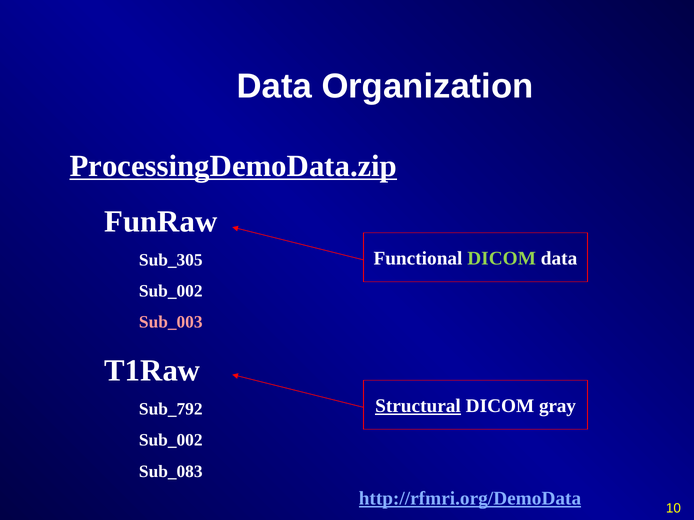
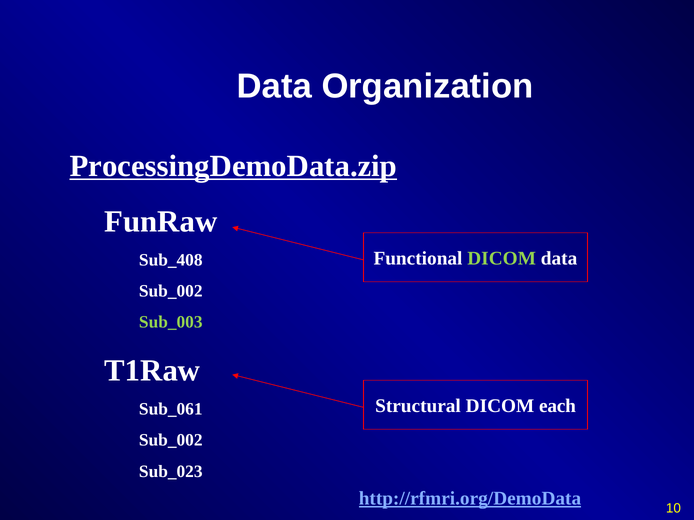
Sub_305: Sub_305 -> Sub_408 (171, 260)
Sub_003 colour: pink -> light green (171, 323)
Structural underline: present -> none (418, 406)
gray: gray -> each (557, 406)
Sub_792: Sub_792 -> Sub_061 (171, 409)
Sub_083: Sub_083 -> Sub_023 (171, 472)
